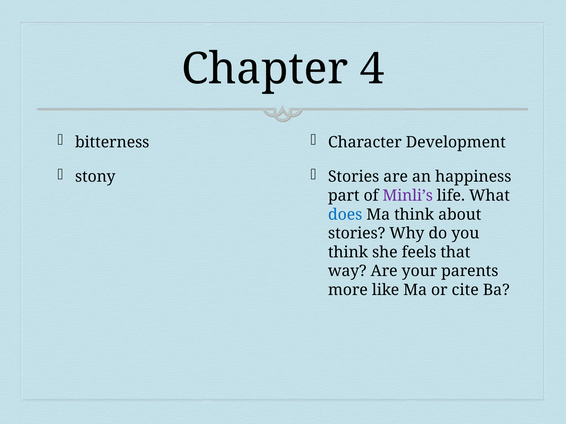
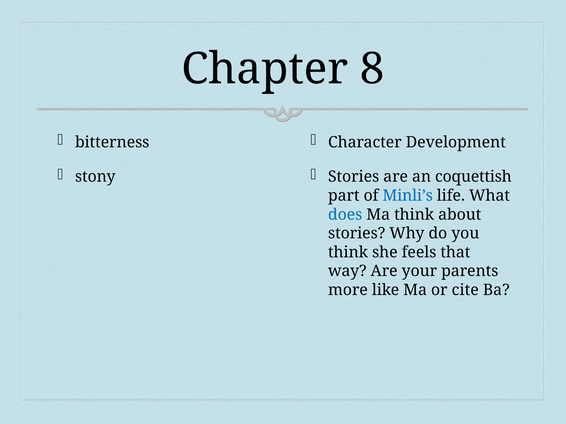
4: 4 -> 8 (372, 69)
happiness: happiness -> coquettish (473, 177)
Minli’s colour: purple -> blue (408, 196)
